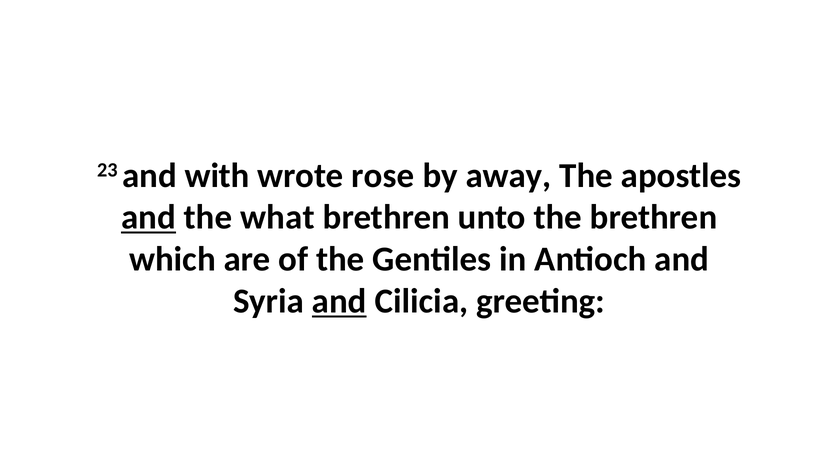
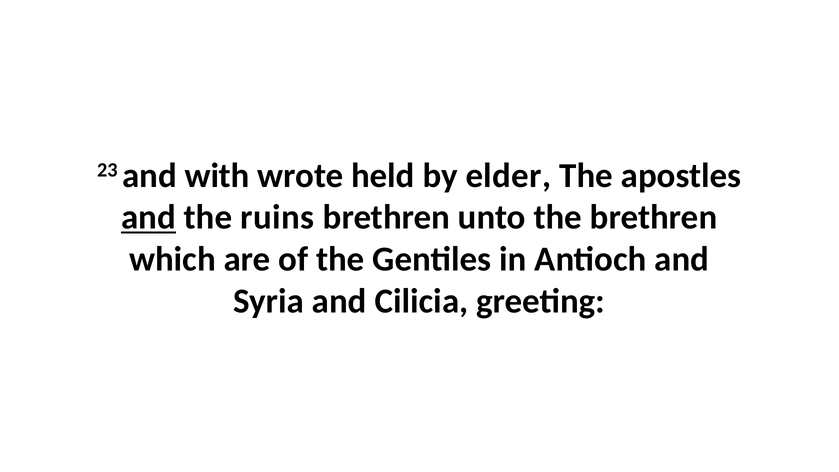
rose: rose -> held (383, 175)
away: away -> elder (508, 175)
what: what -> ruins (277, 217)
and underline: present -> none (339, 301)
